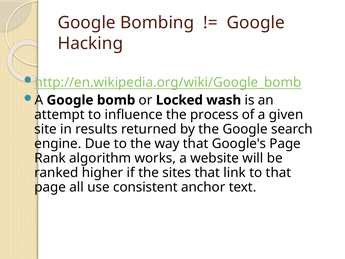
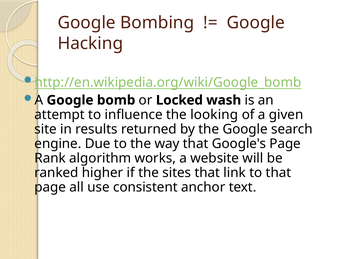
process: process -> looking (214, 115)
